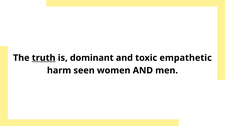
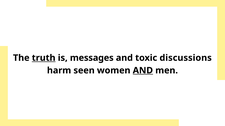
dominant: dominant -> messages (92, 58)
empathetic: empathetic -> discussions (186, 58)
AND underline: none -> present (143, 71)
